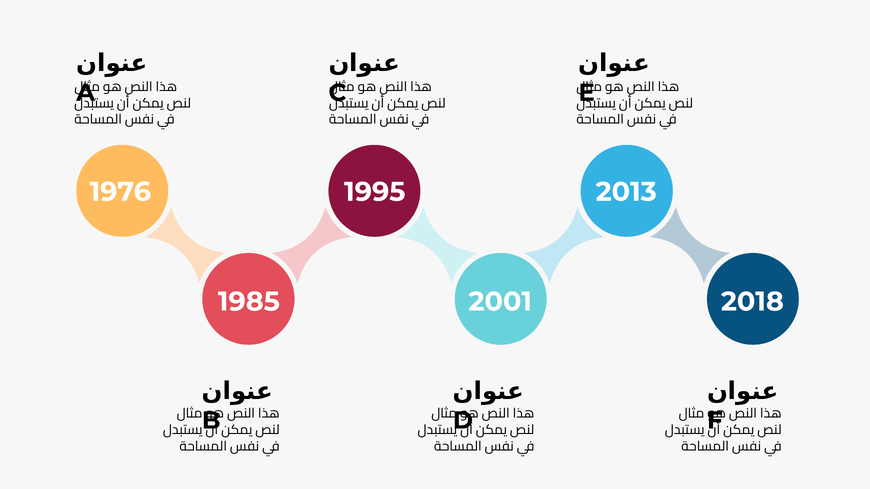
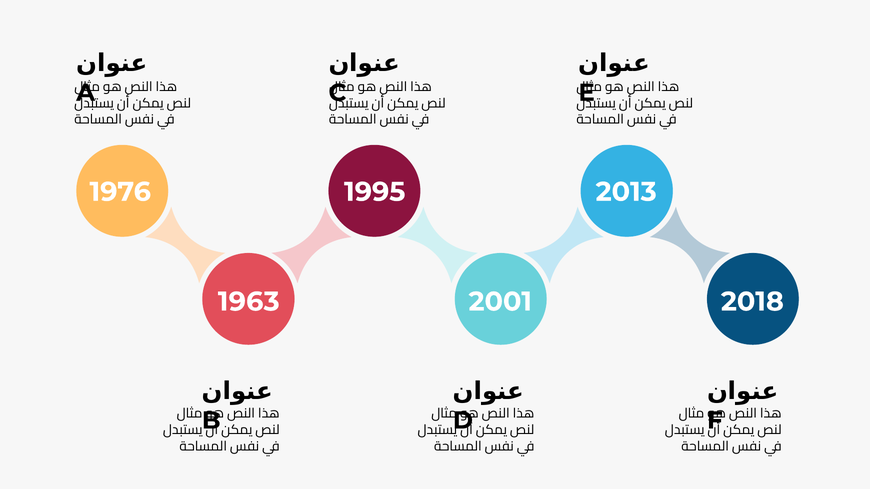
1985: 1985 -> 1963 (249, 302)
